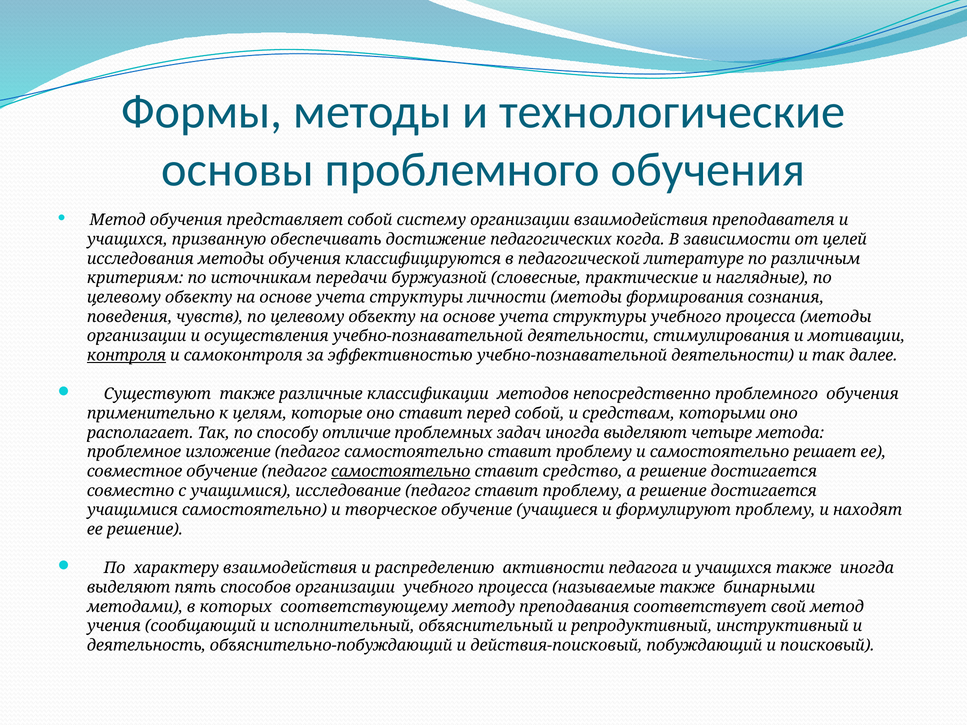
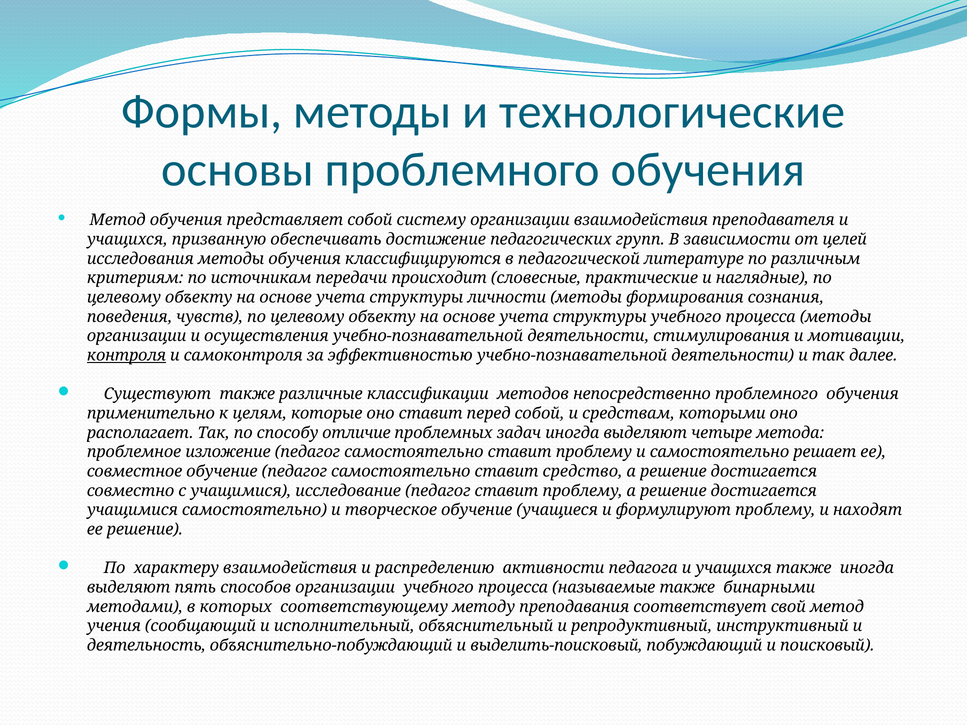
когда: когда -> групп (640, 240)
буржуазной: буржуазной -> происходит (439, 278)
самостоятельно underline: present -> none (401, 472)
действия-поисковый: действия-поисковый -> выделить-поисковый (556, 646)
